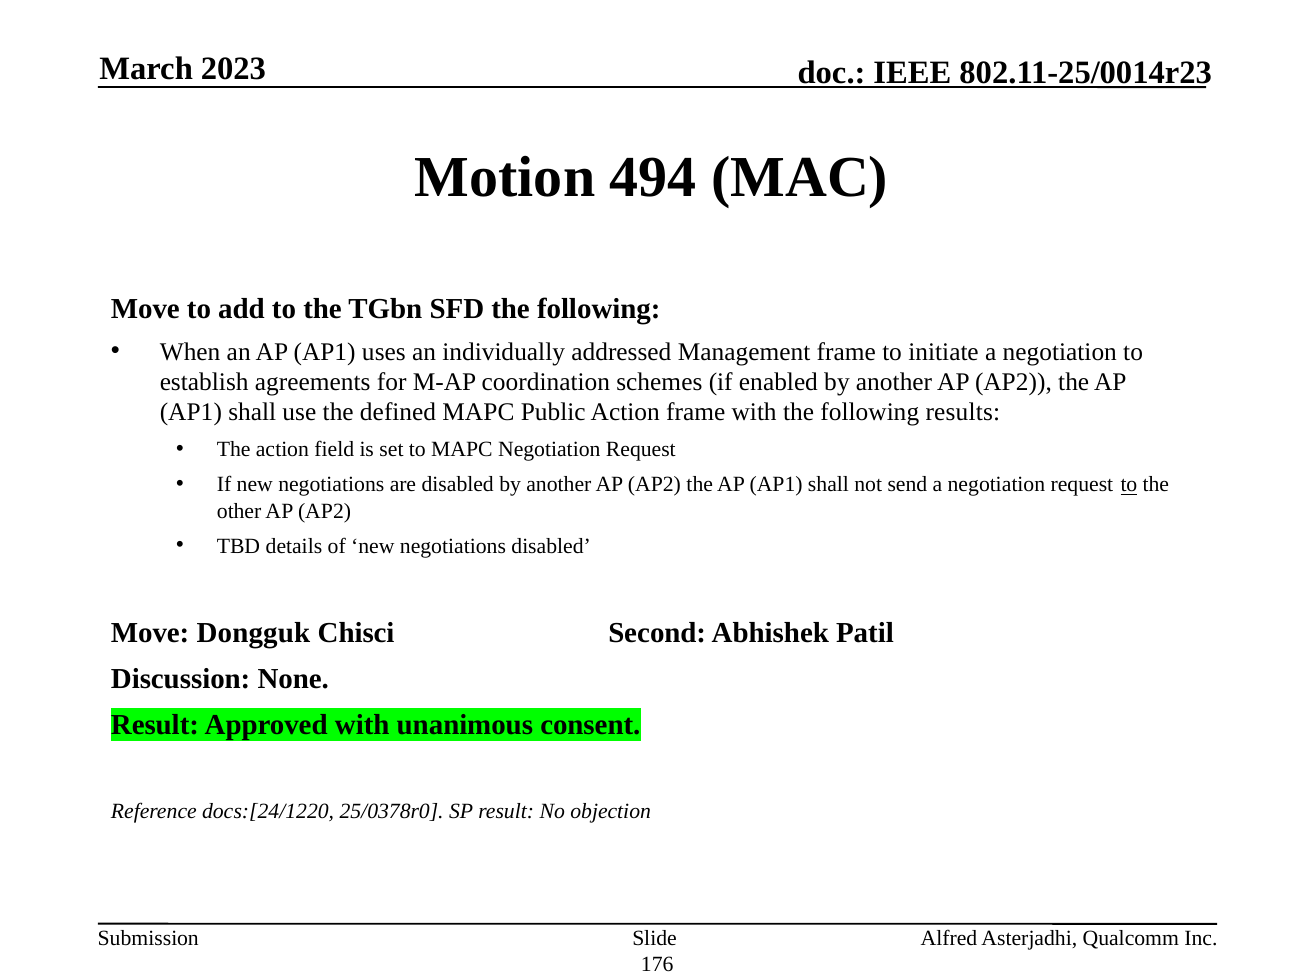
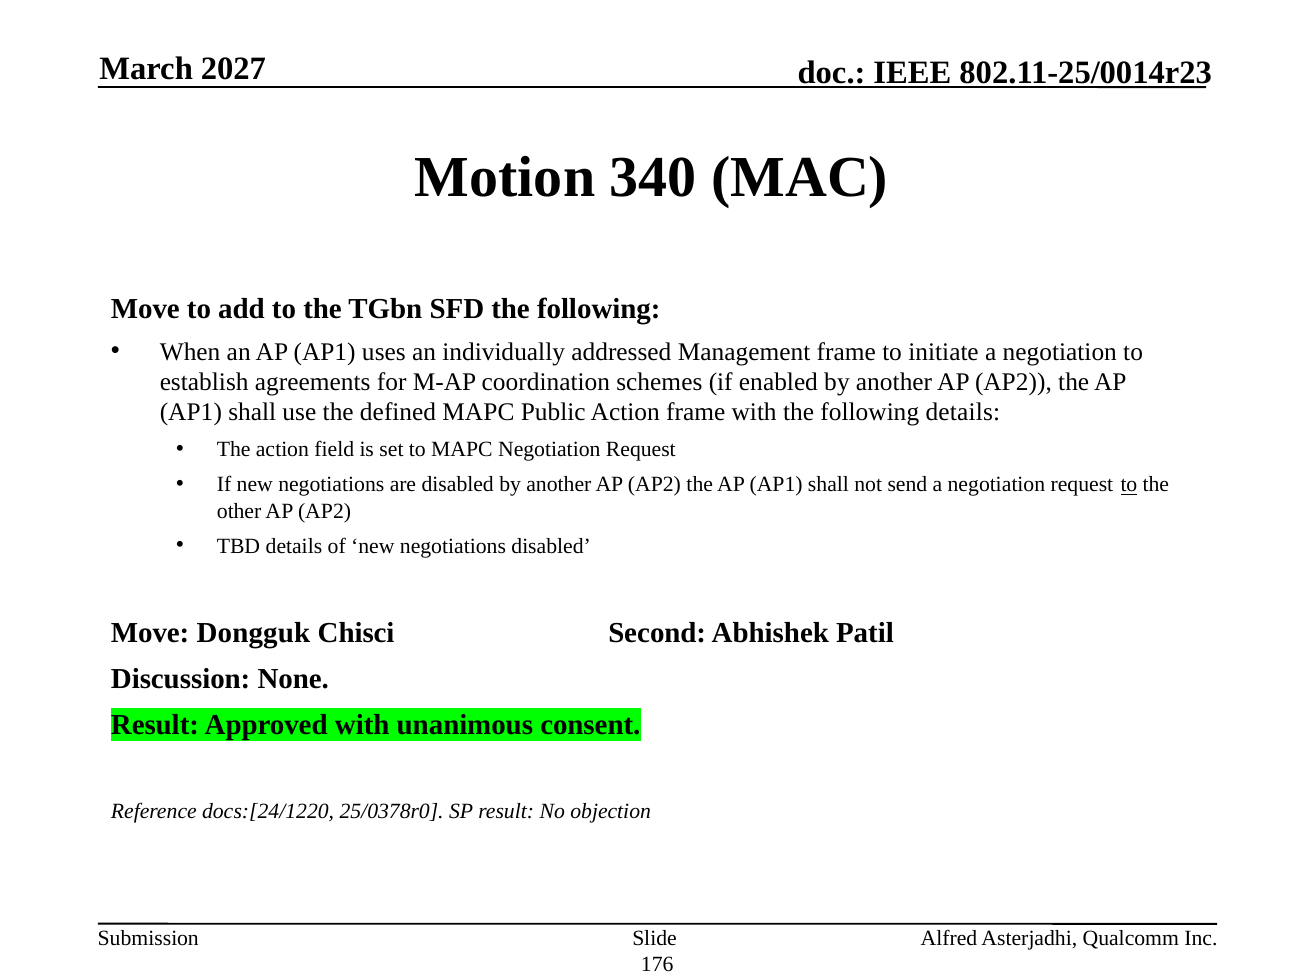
2023: 2023 -> 2027 (233, 69)
494: 494 -> 340 (653, 178)
following results: results -> details (963, 413)
